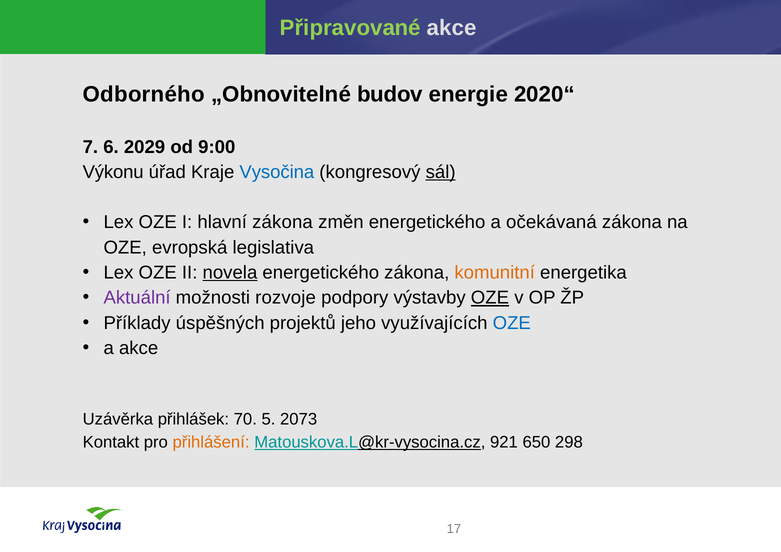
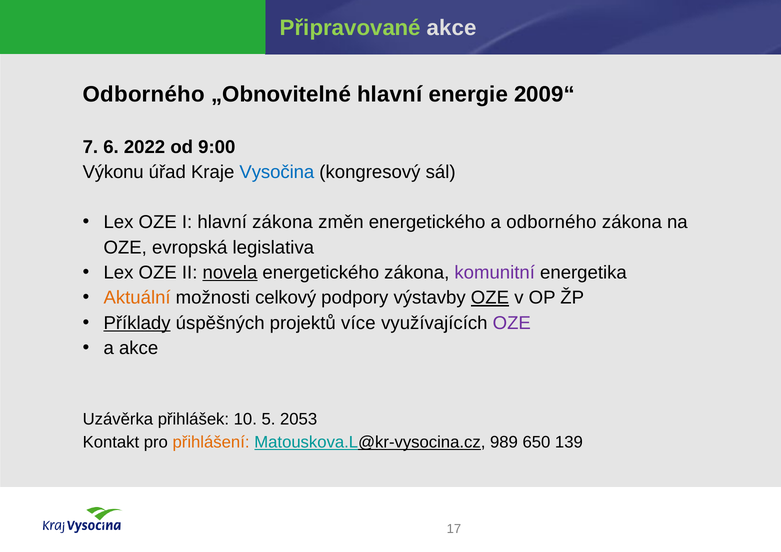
„Obnovitelné budov: budov -> hlavní (390, 95)
2020“: 2020“ -> 2009“ (544, 95)
2029: 2029 -> 2022 (145, 147)
sál underline: present -> none (441, 172)
a očekávaná: očekávaná -> odborného (551, 222)
komunitní colour: orange -> purple (495, 273)
Aktuální colour: purple -> orange (137, 298)
rozvoje: rozvoje -> celkový (286, 298)
Příklady underline: none -> present (137, 323)
jeho: jeho -> více (358, 323)
OZE colour: blue -> purple (512, 323)
70: 70 -> 10 (245, 420)
2073: 2073 -> 2053 (299, 420)
921: 921 -> 989 (504, 442)
298: 298 -> 139 (569, 442)
